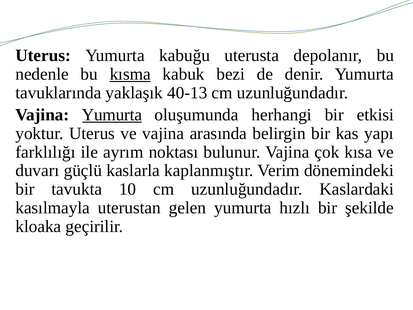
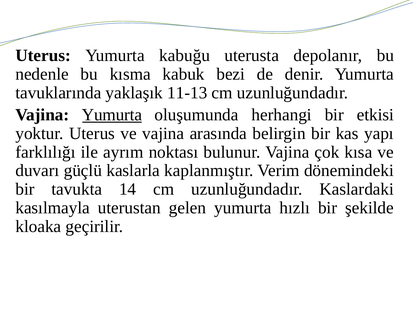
kısma underline: present -> none (130, 74)
40-13: 40-13 -> 11-13 (187, 93)
10: 10 -> 14 (128, 189)
